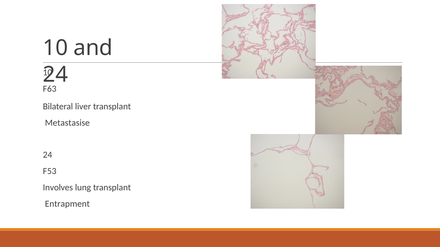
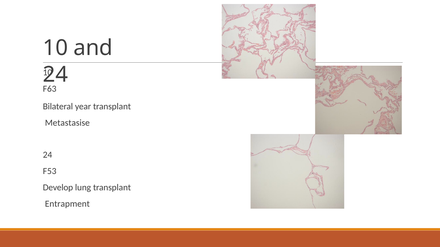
liver: liver -> year (83, 107)
Involves: Involves -> Develop (58, 188)
